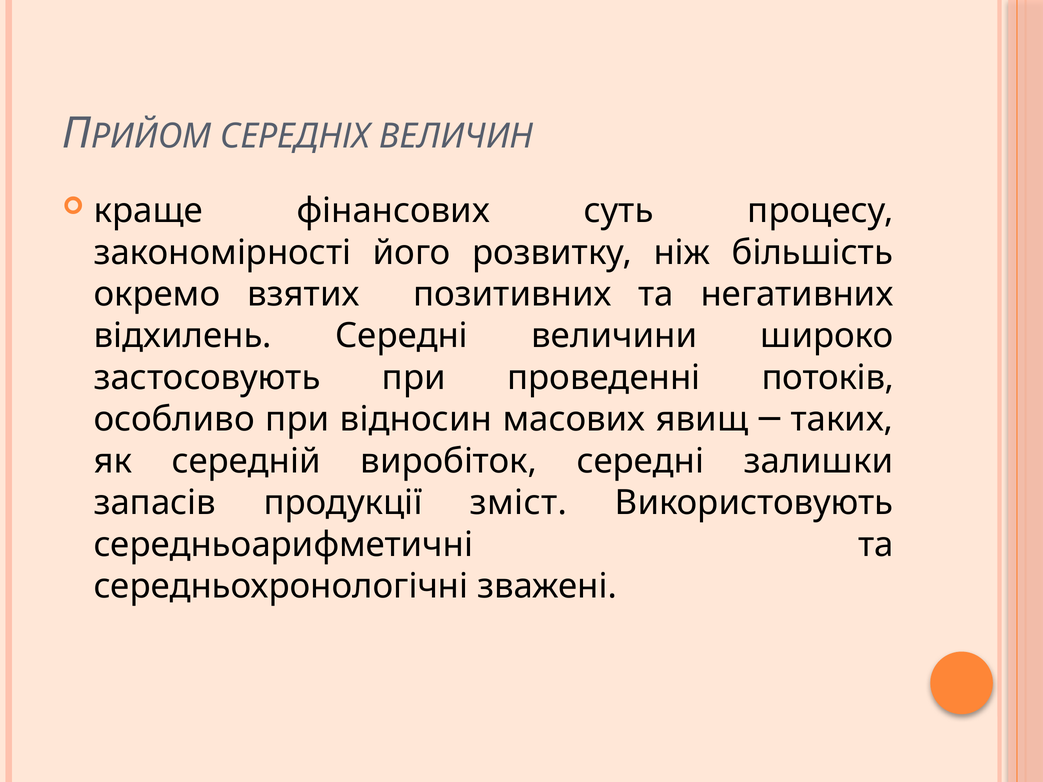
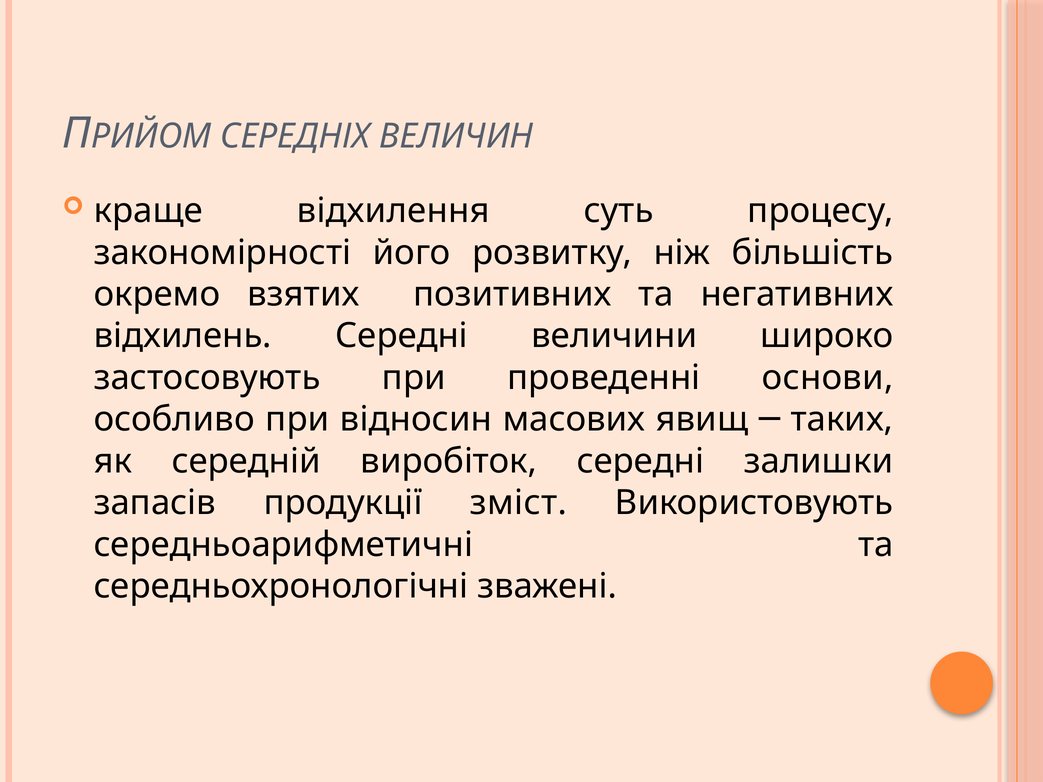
фінансових: фінансових -> відхилення (393, 211)
потоків: потоків -> основи (828, 378)
